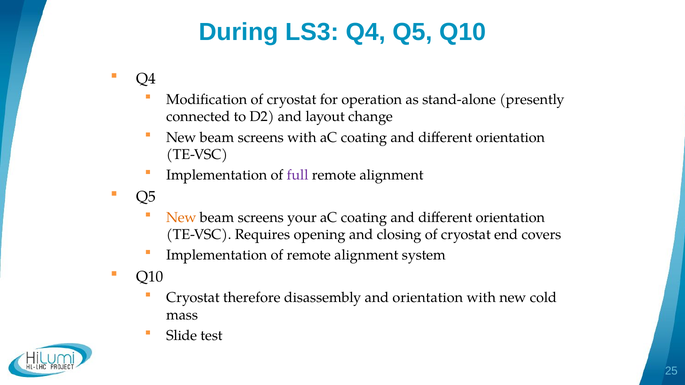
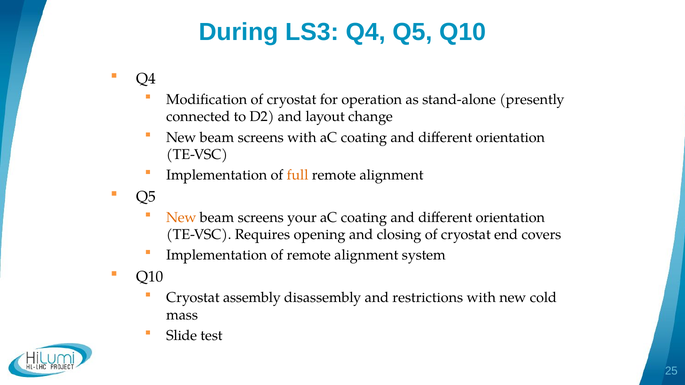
full colour: purple -> orange (298, 175)
therefore: therefore -> assembly (252, 298)
and orientation: orientation -> restrictions (428, 298)
